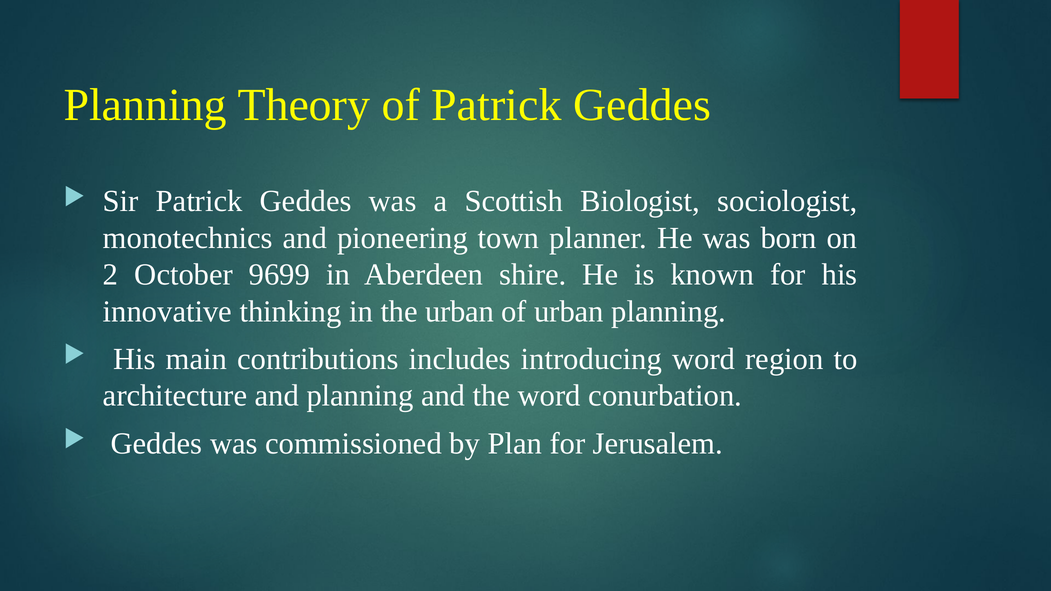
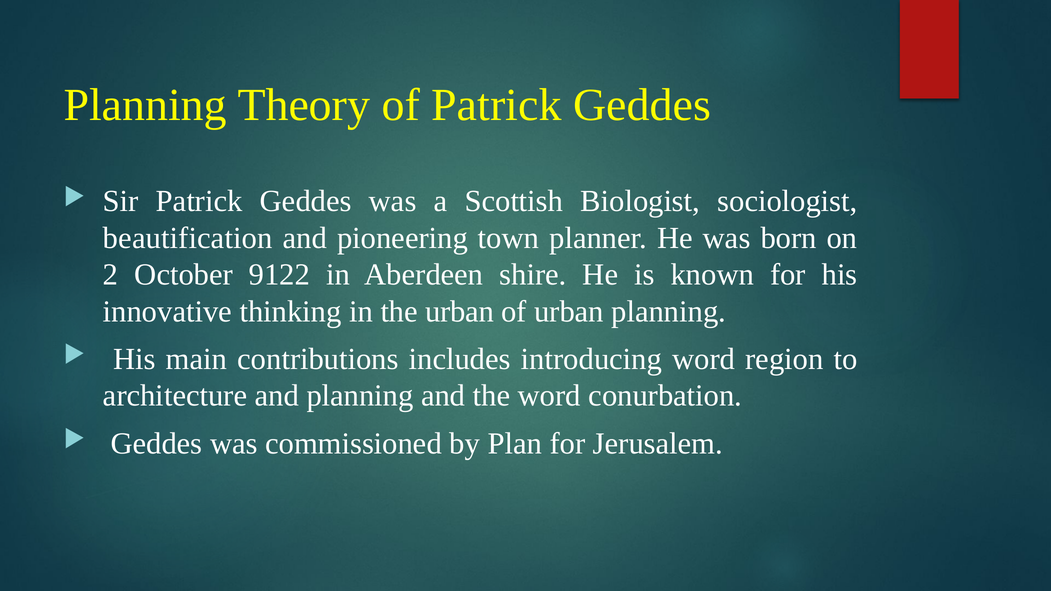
monotechnics: monotechnics -> beautification (188, 238)
9699: 9699 -> 9122 (280, 275)
